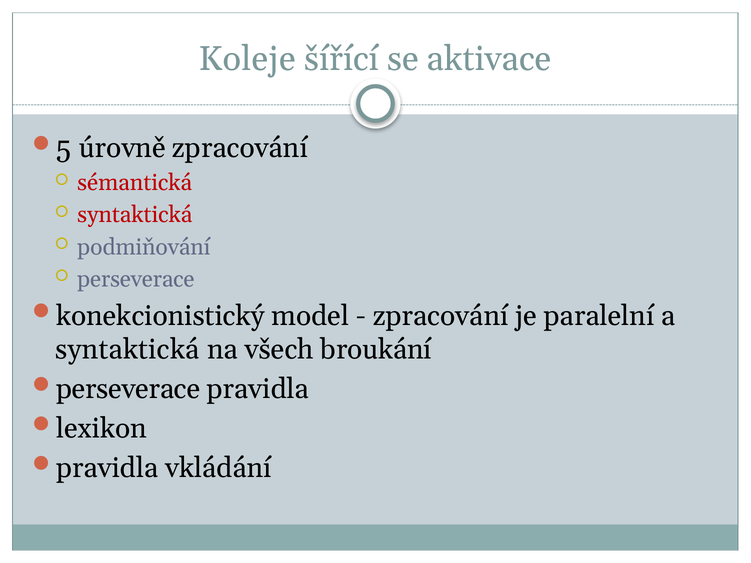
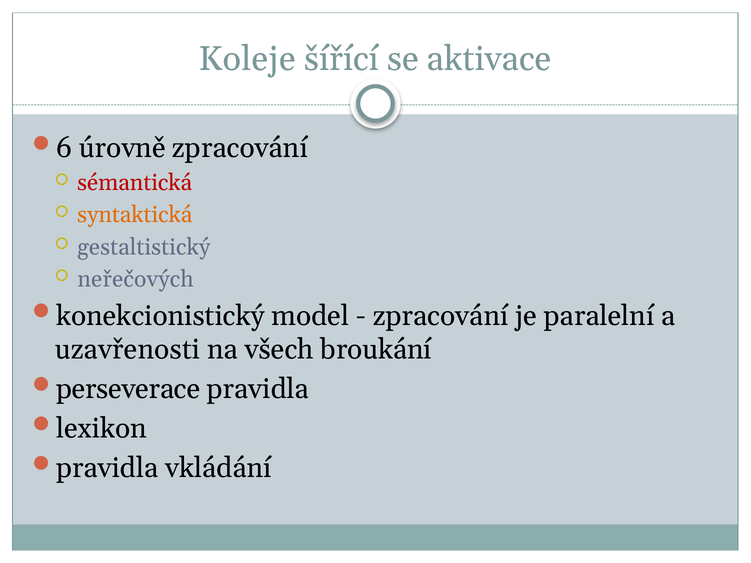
5: 5 -> 6 (64, 148)
syntaktická colour: red -> orange (135, 215)
podmiňování: podmiňování -> gestaltistický (144, 247)
perseverace: perseverace -> neřečových (136, 279)
syntaktická: syntaktická -> uzavřenosti (127, 350)
